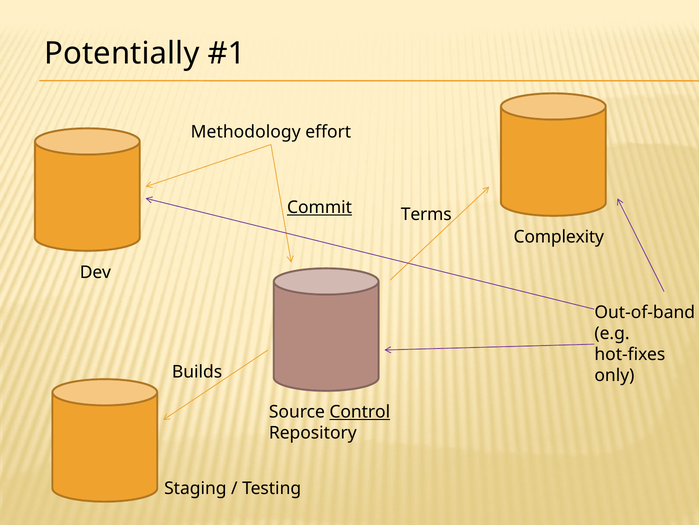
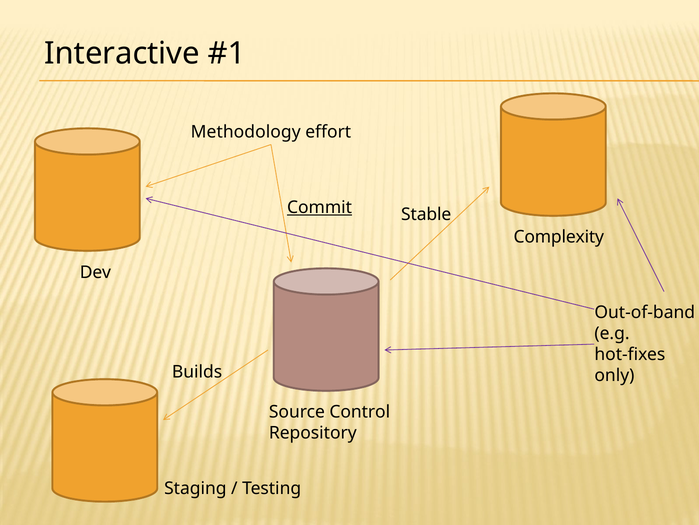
Potentially: Potentially -> Interactive (122, 53)
Terms: Terms -> Stable (426, 214)
Control underline: present -> none (360, 411)
